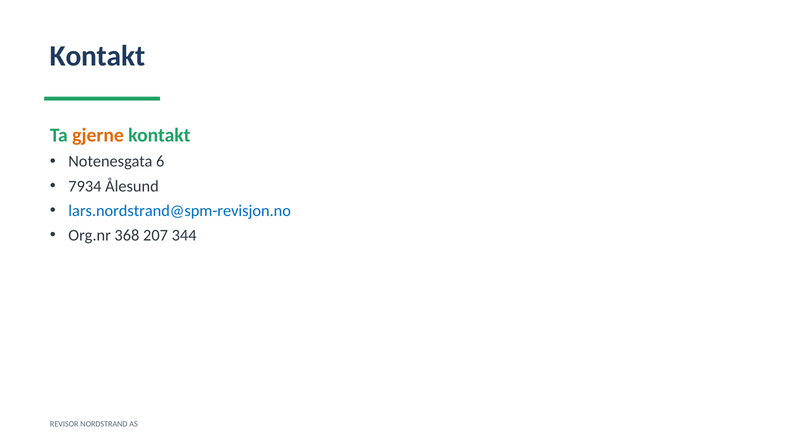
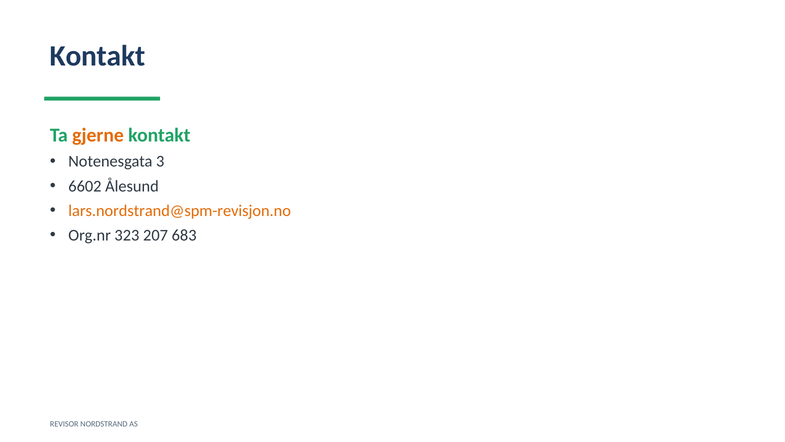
6: 6 -> 3 (160, 161)
7934: 7934 -> 6602 (85, 186)
lars.nordstrand@spm-revisjon.no colour: blue -> orange (180, 211)
368: 368 -> 323 (127, 235)
344: 344 -> 683 (184, 235)
